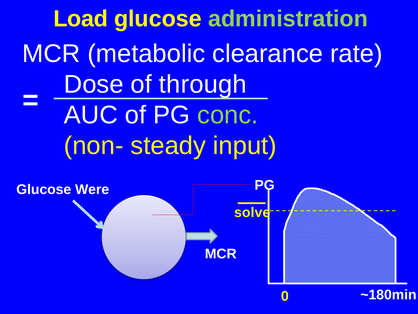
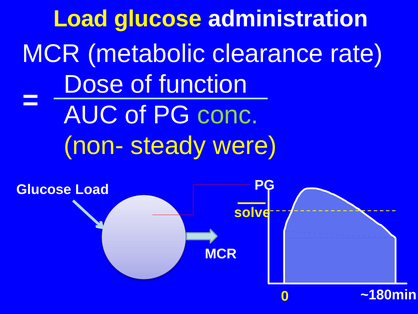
administration colour: light green -> white (288, 19)
through: through -> function (203, 84)
input: input -> were (245, 145)
Glucose Were: Were -> Load (92, 189)
